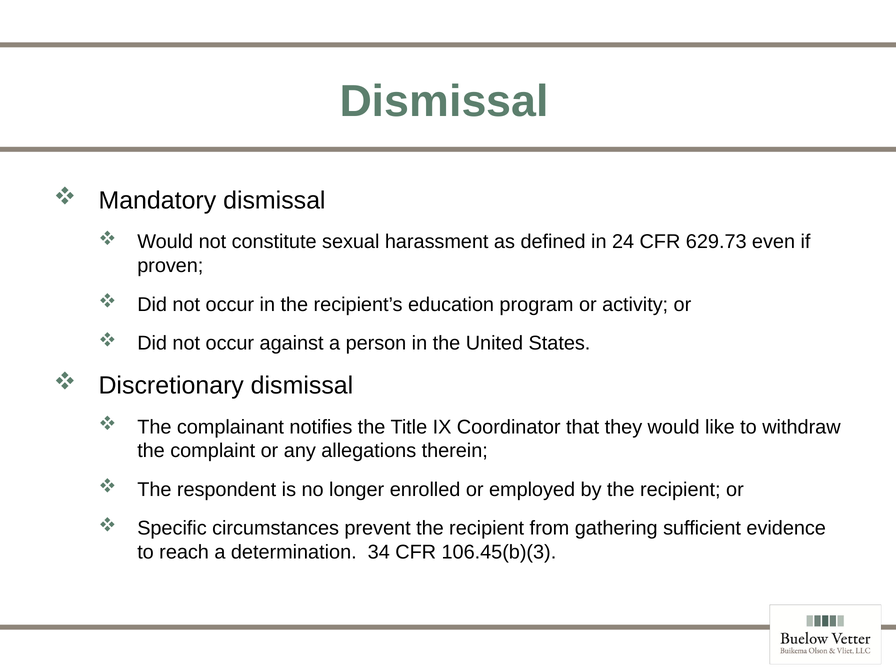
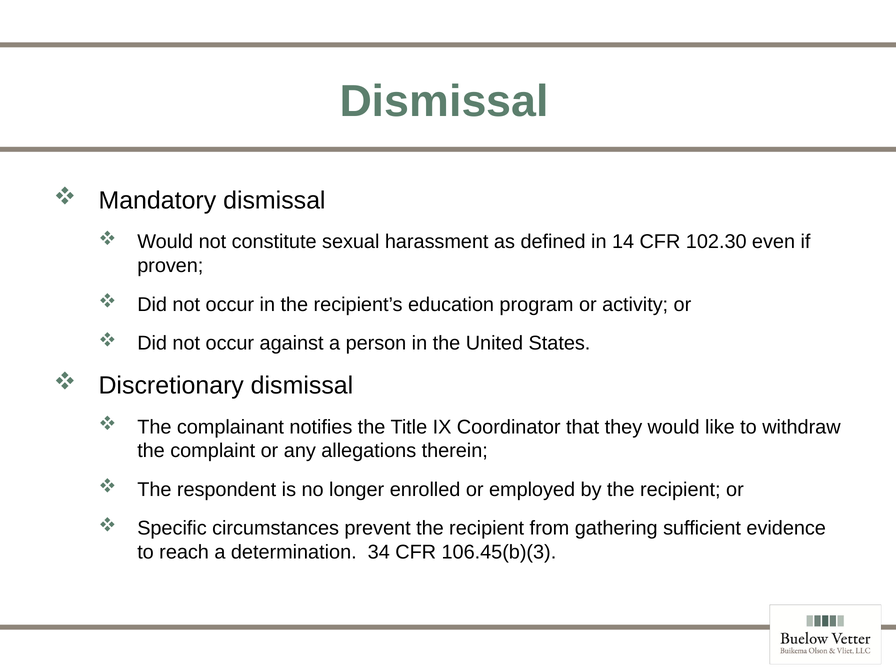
24: 24 -> 14 (623, 242)
629.73: 629.73 -> 102.30 (716, 242)
